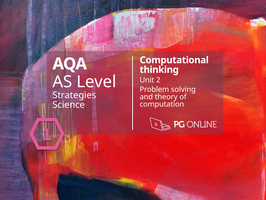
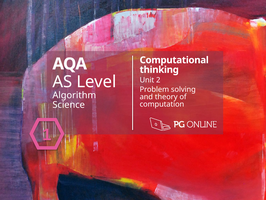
Strategies: Strategies -> Algorithm (74, 95)
